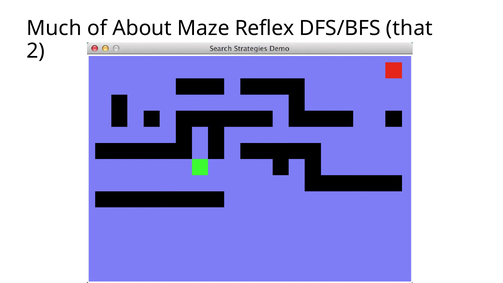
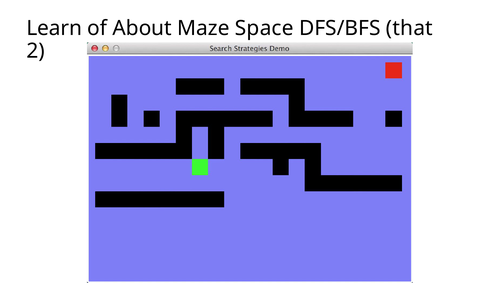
Much: Much -> Learn (54, 28)
Reflex: Reflex -> Space (264, 28)
